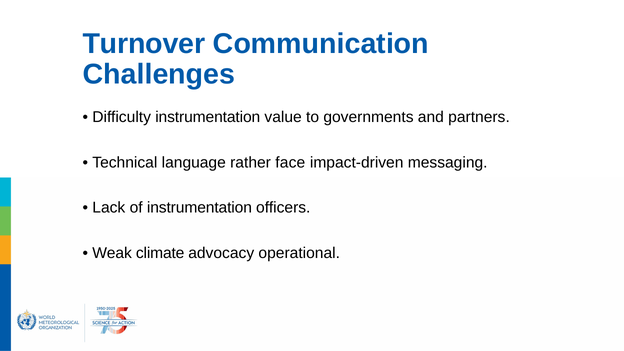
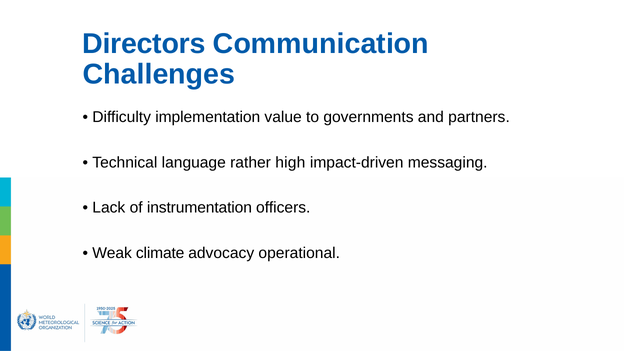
Turnover: Turnover -> Directors (144, 44)
Difficulty instrumentation: instrumentation -> implementation (208, 117)
face: face -> high (290, 162)
